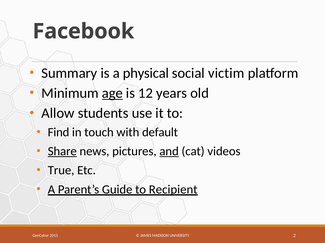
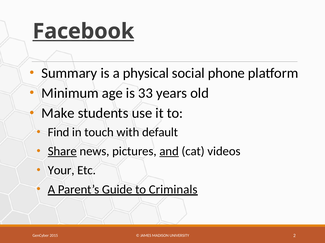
Facebook underline: none -> present (83, 31)
victim: victim -> phone (226, 73)
age underline: present -> none (112, 93)
12: 12 -> 33 (146, 93)
Allow: Allow -> Make (58, 114)
True: True -> Your (61, 171)
Recipient: Recipient -> Criminals (173, 190)
